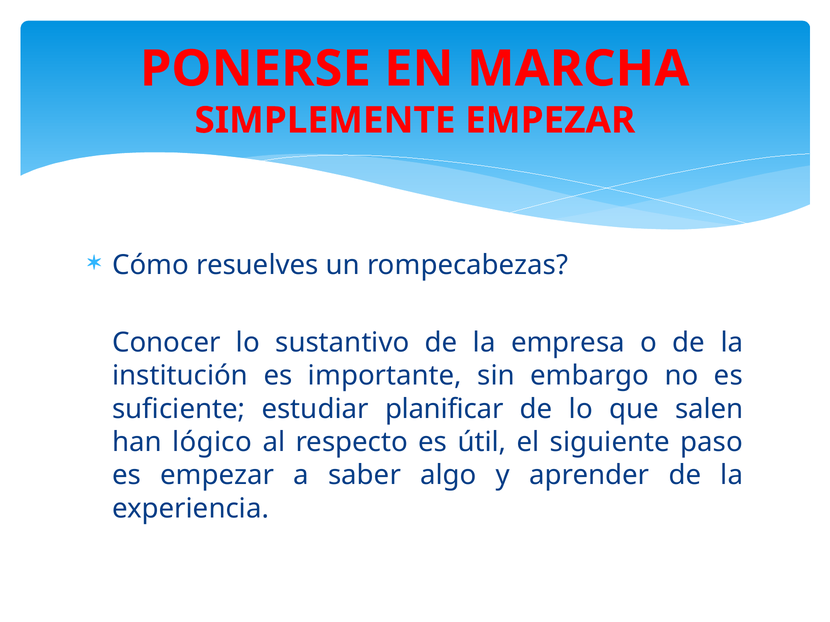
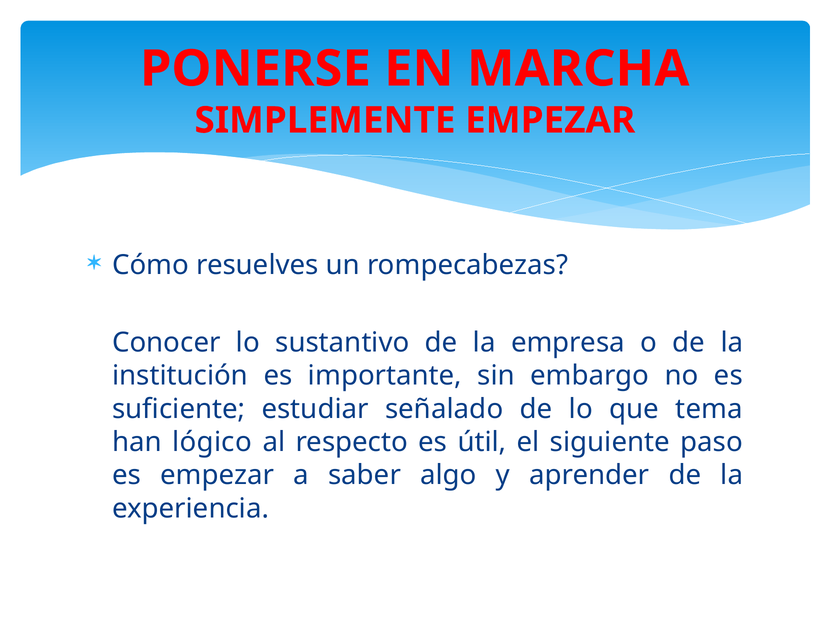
planificar: planificar -> señalado (444, 409)
salen: salen -> tema (709, 409)
